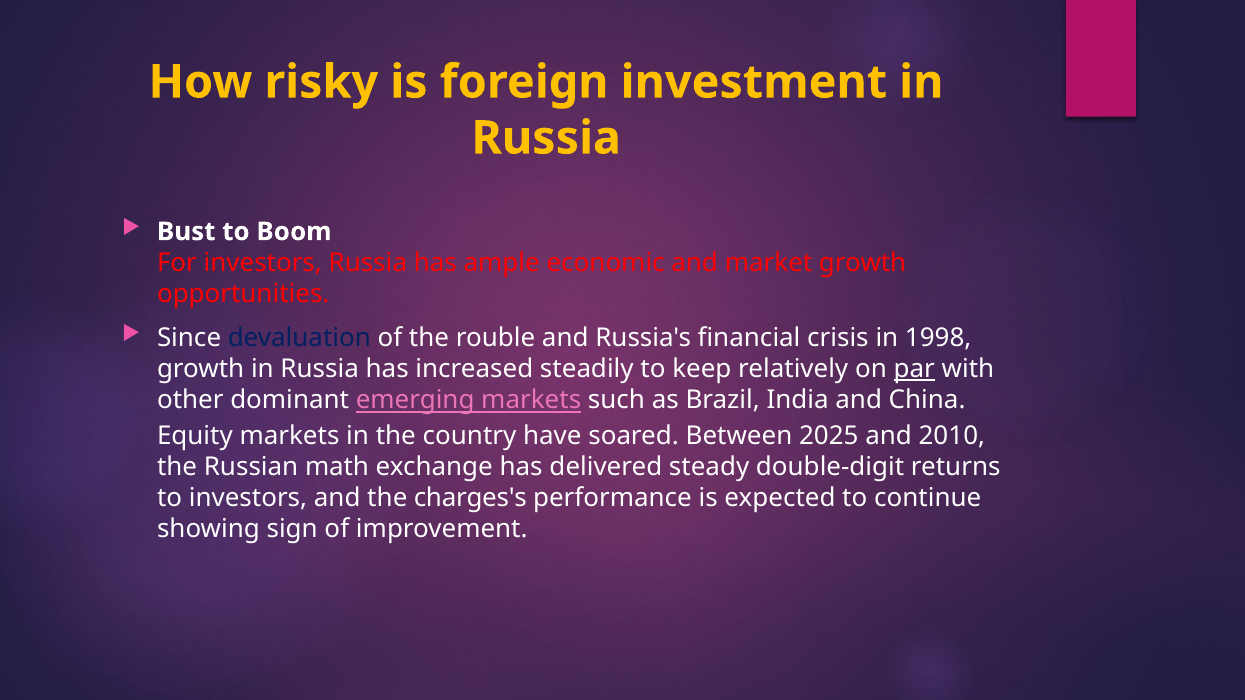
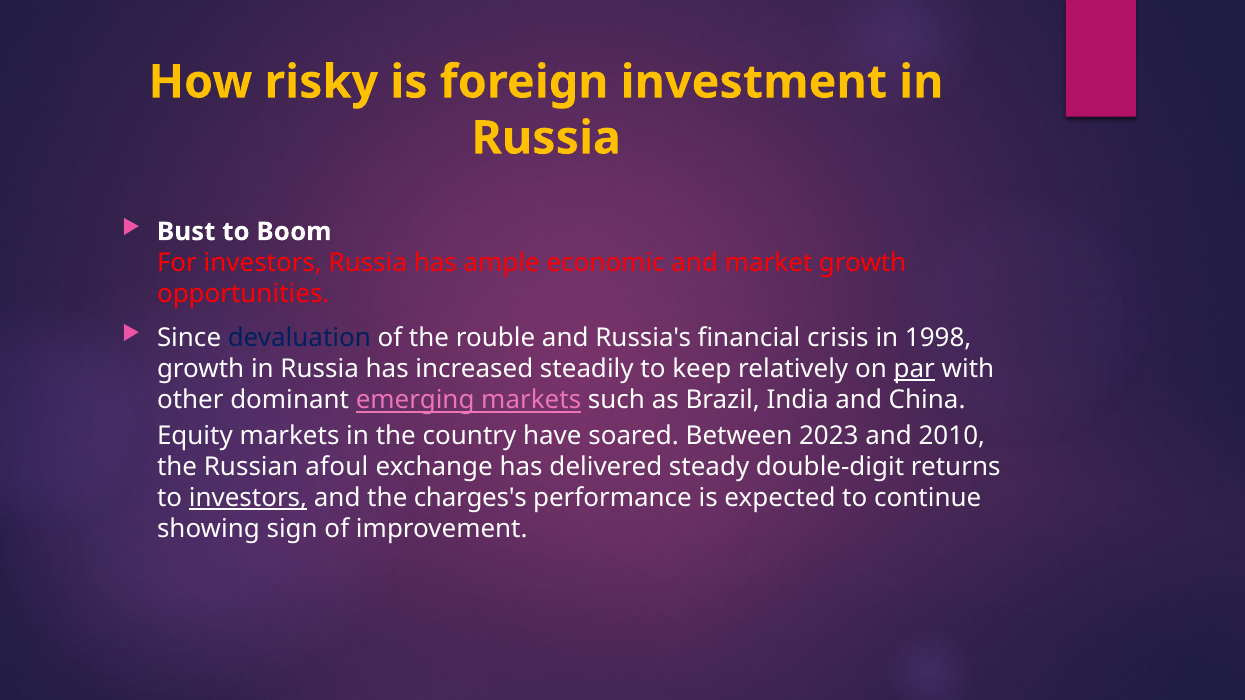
2025: 2025 -> 2023 (829, 436)
math: math -> afoul (337, 467)
investors underline: none -> present (248, 498)
